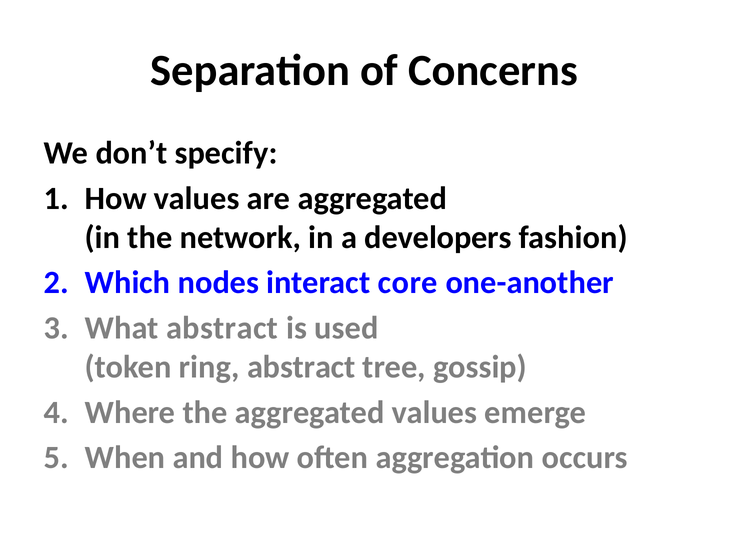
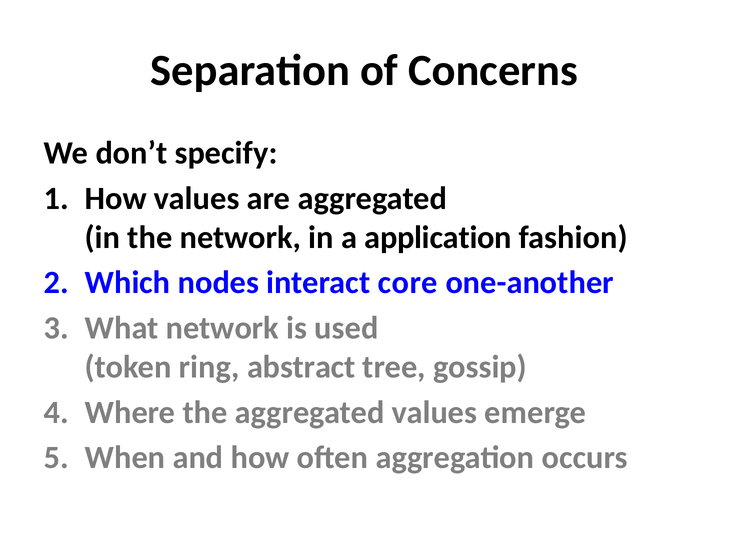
developers: developers -> application (438, 237)
What abstract: abstract -> network (222, 328)
